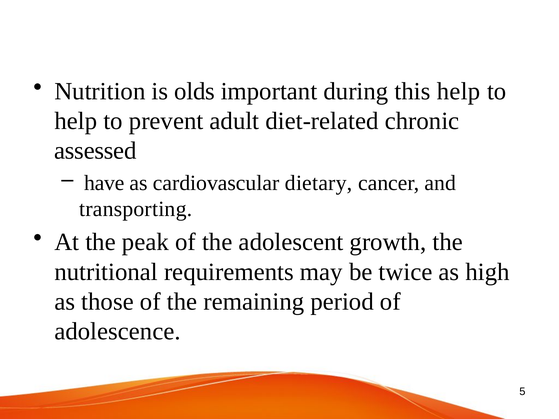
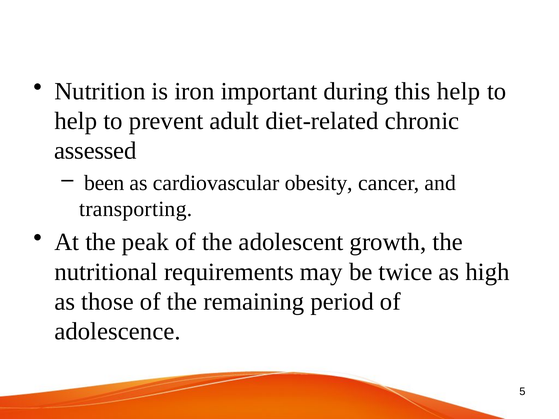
olds: olds -> iron (194, 91)
have: have -> been (104, 183)
dietary: dietary -> obesity (319, 183)
